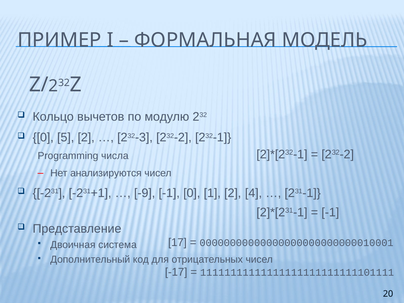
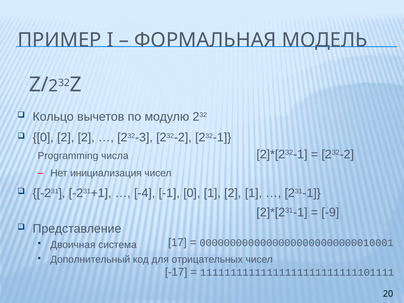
0 5: 5 -> 2 (66, 138)
анализируются: анализируются -> инициализация (106, 173)
-9: -9 -> -4 (145, 193)
2 4: 4 -> 1 (254, 193)
-1: -1 -> -9 (330, 213)
